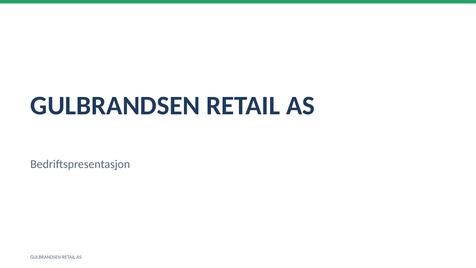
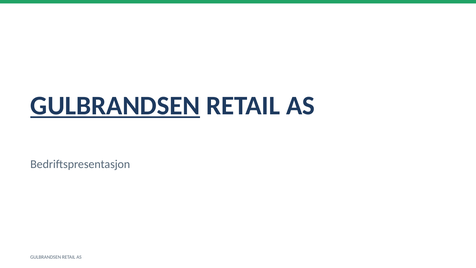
GULBRANDSEN underline: none -> present (115, 106)
